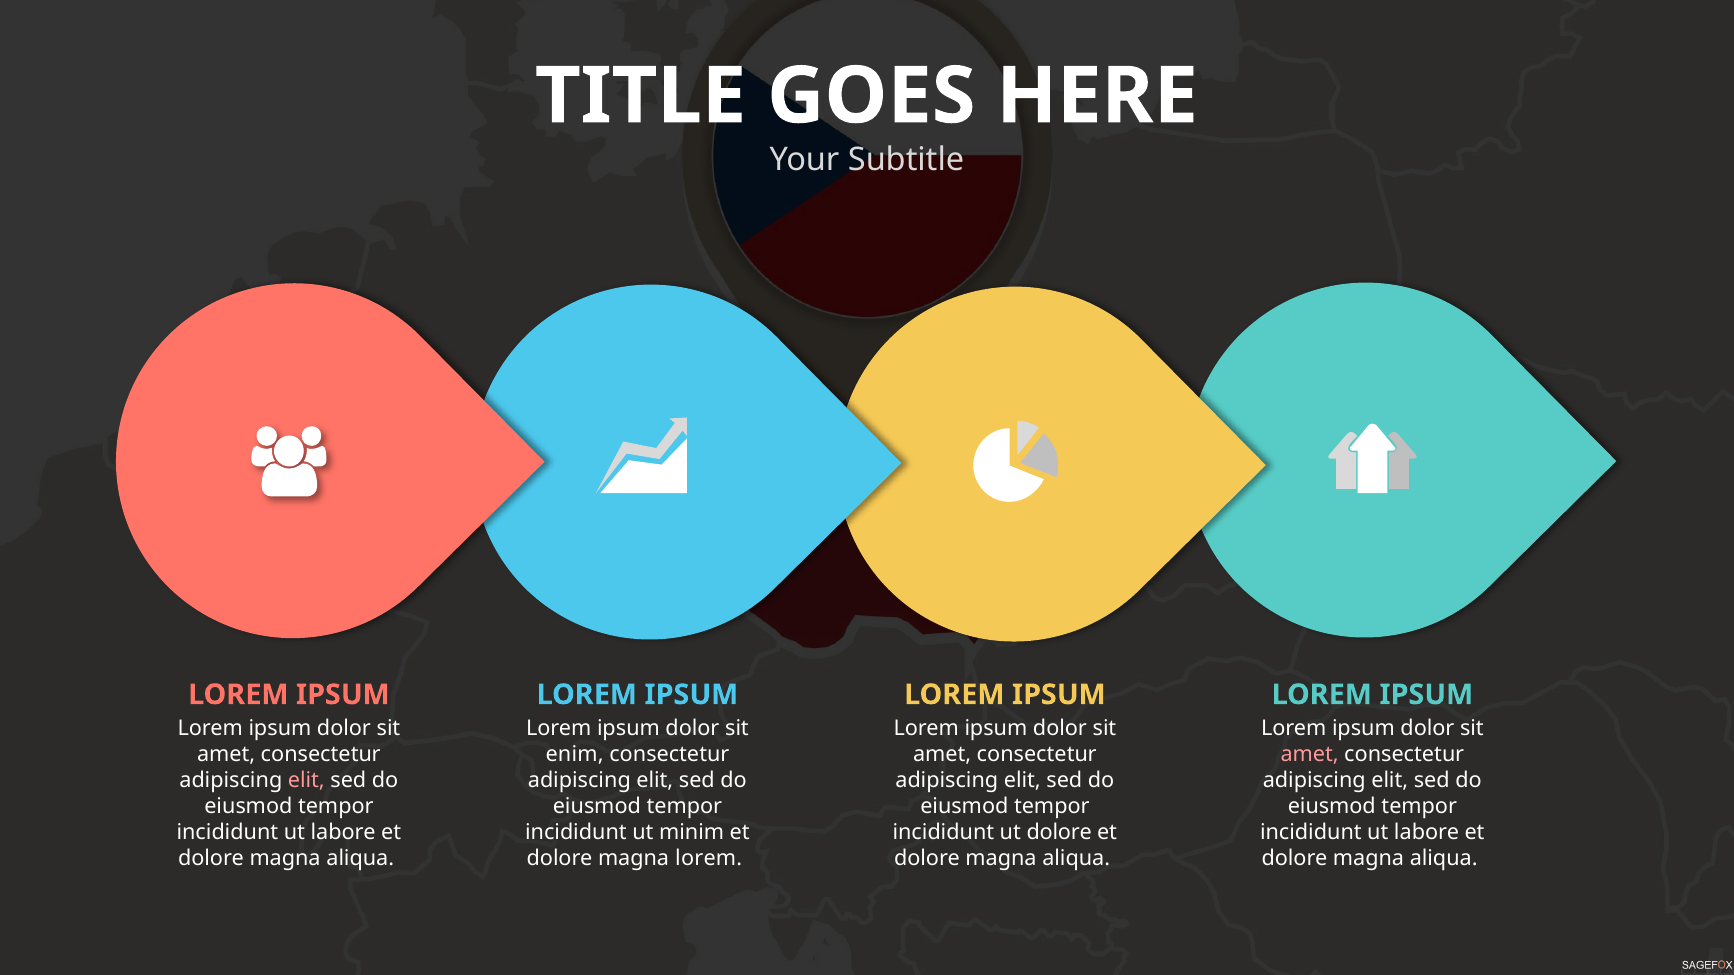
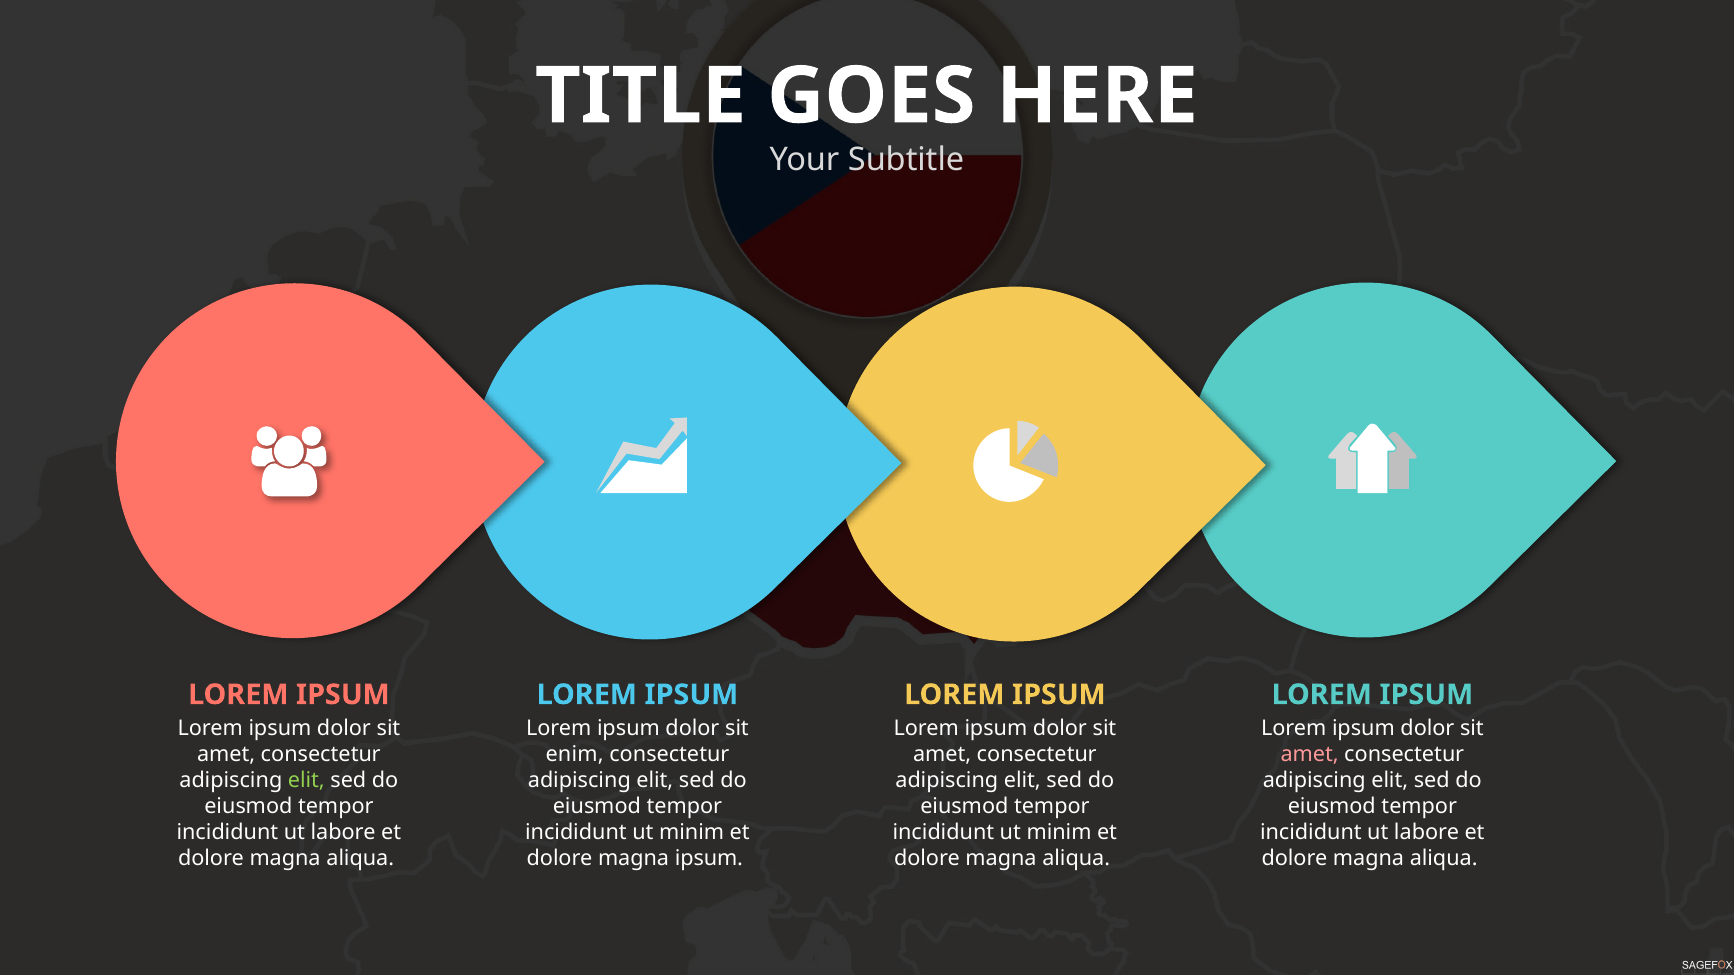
elit colour: pink -> light green (306, 781)
dolore: dolore -> minim (1059, 833)
magna lorem: lorem -> ipsum (709, 859)
